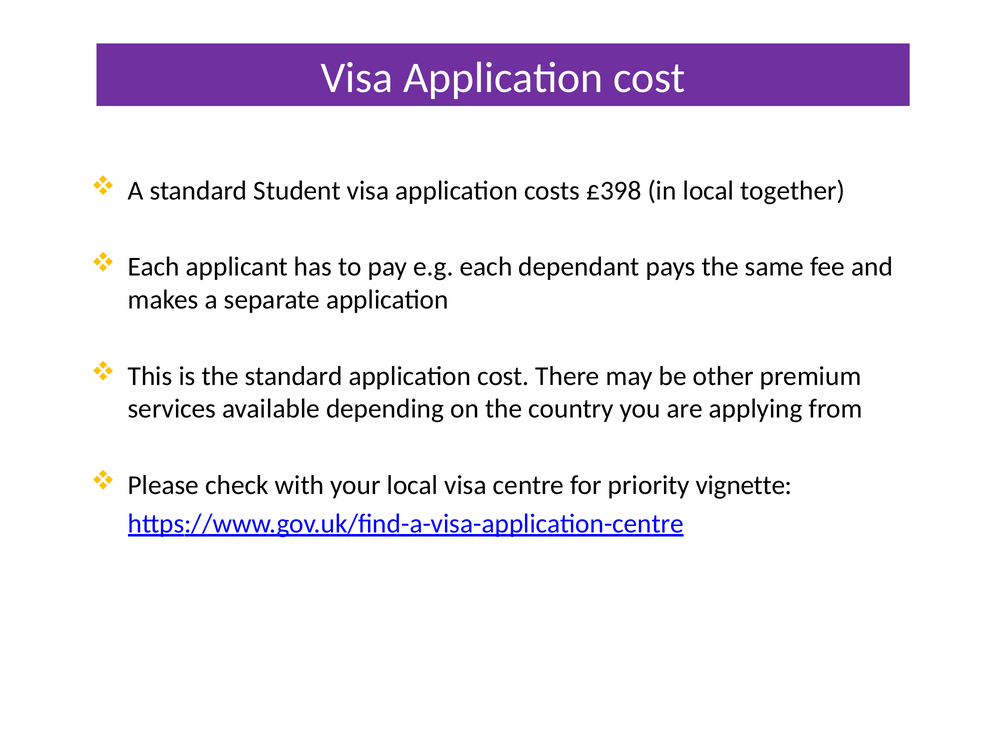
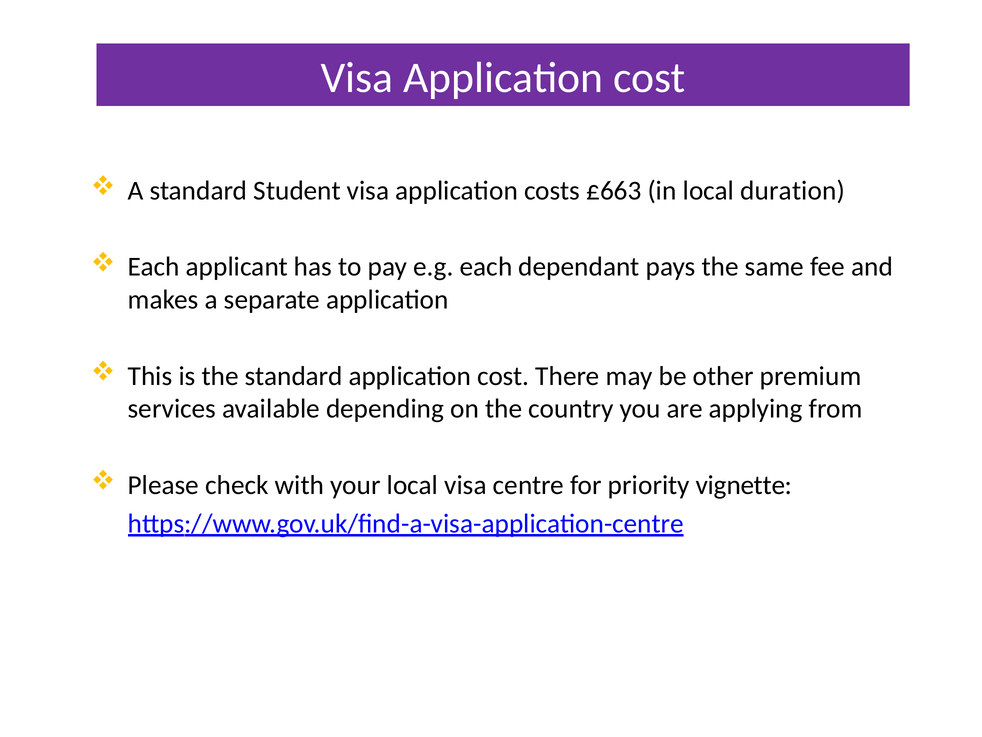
£398: £398 -> £663 (614, 190)
together: together -> duration (793, 190)
